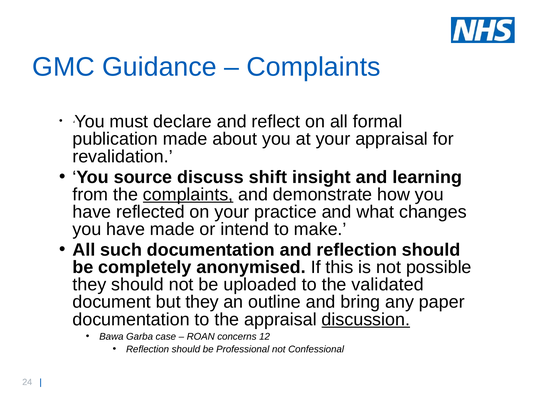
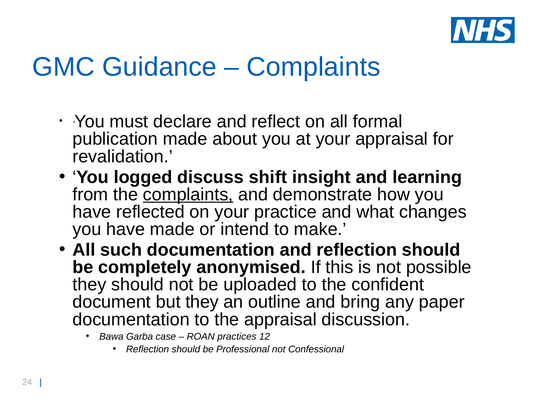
source: source -> logged (143, 177)
validated: validated -> confident (388, 285)
discussion underline: present -> none (366, 319)
concerns: concerns -> practices (237, 336)
